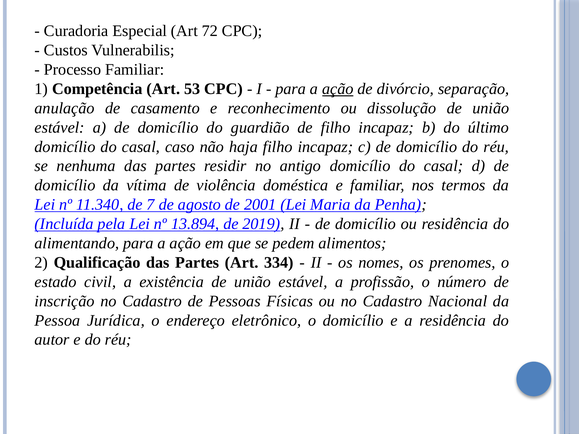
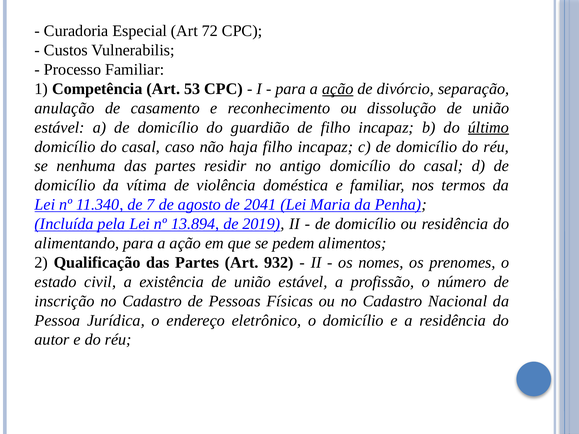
último underline: none -> present (488, 127)
2001: 2001 -> 2041 (260, 205)
334: 334 -> 932 (279, 263)
